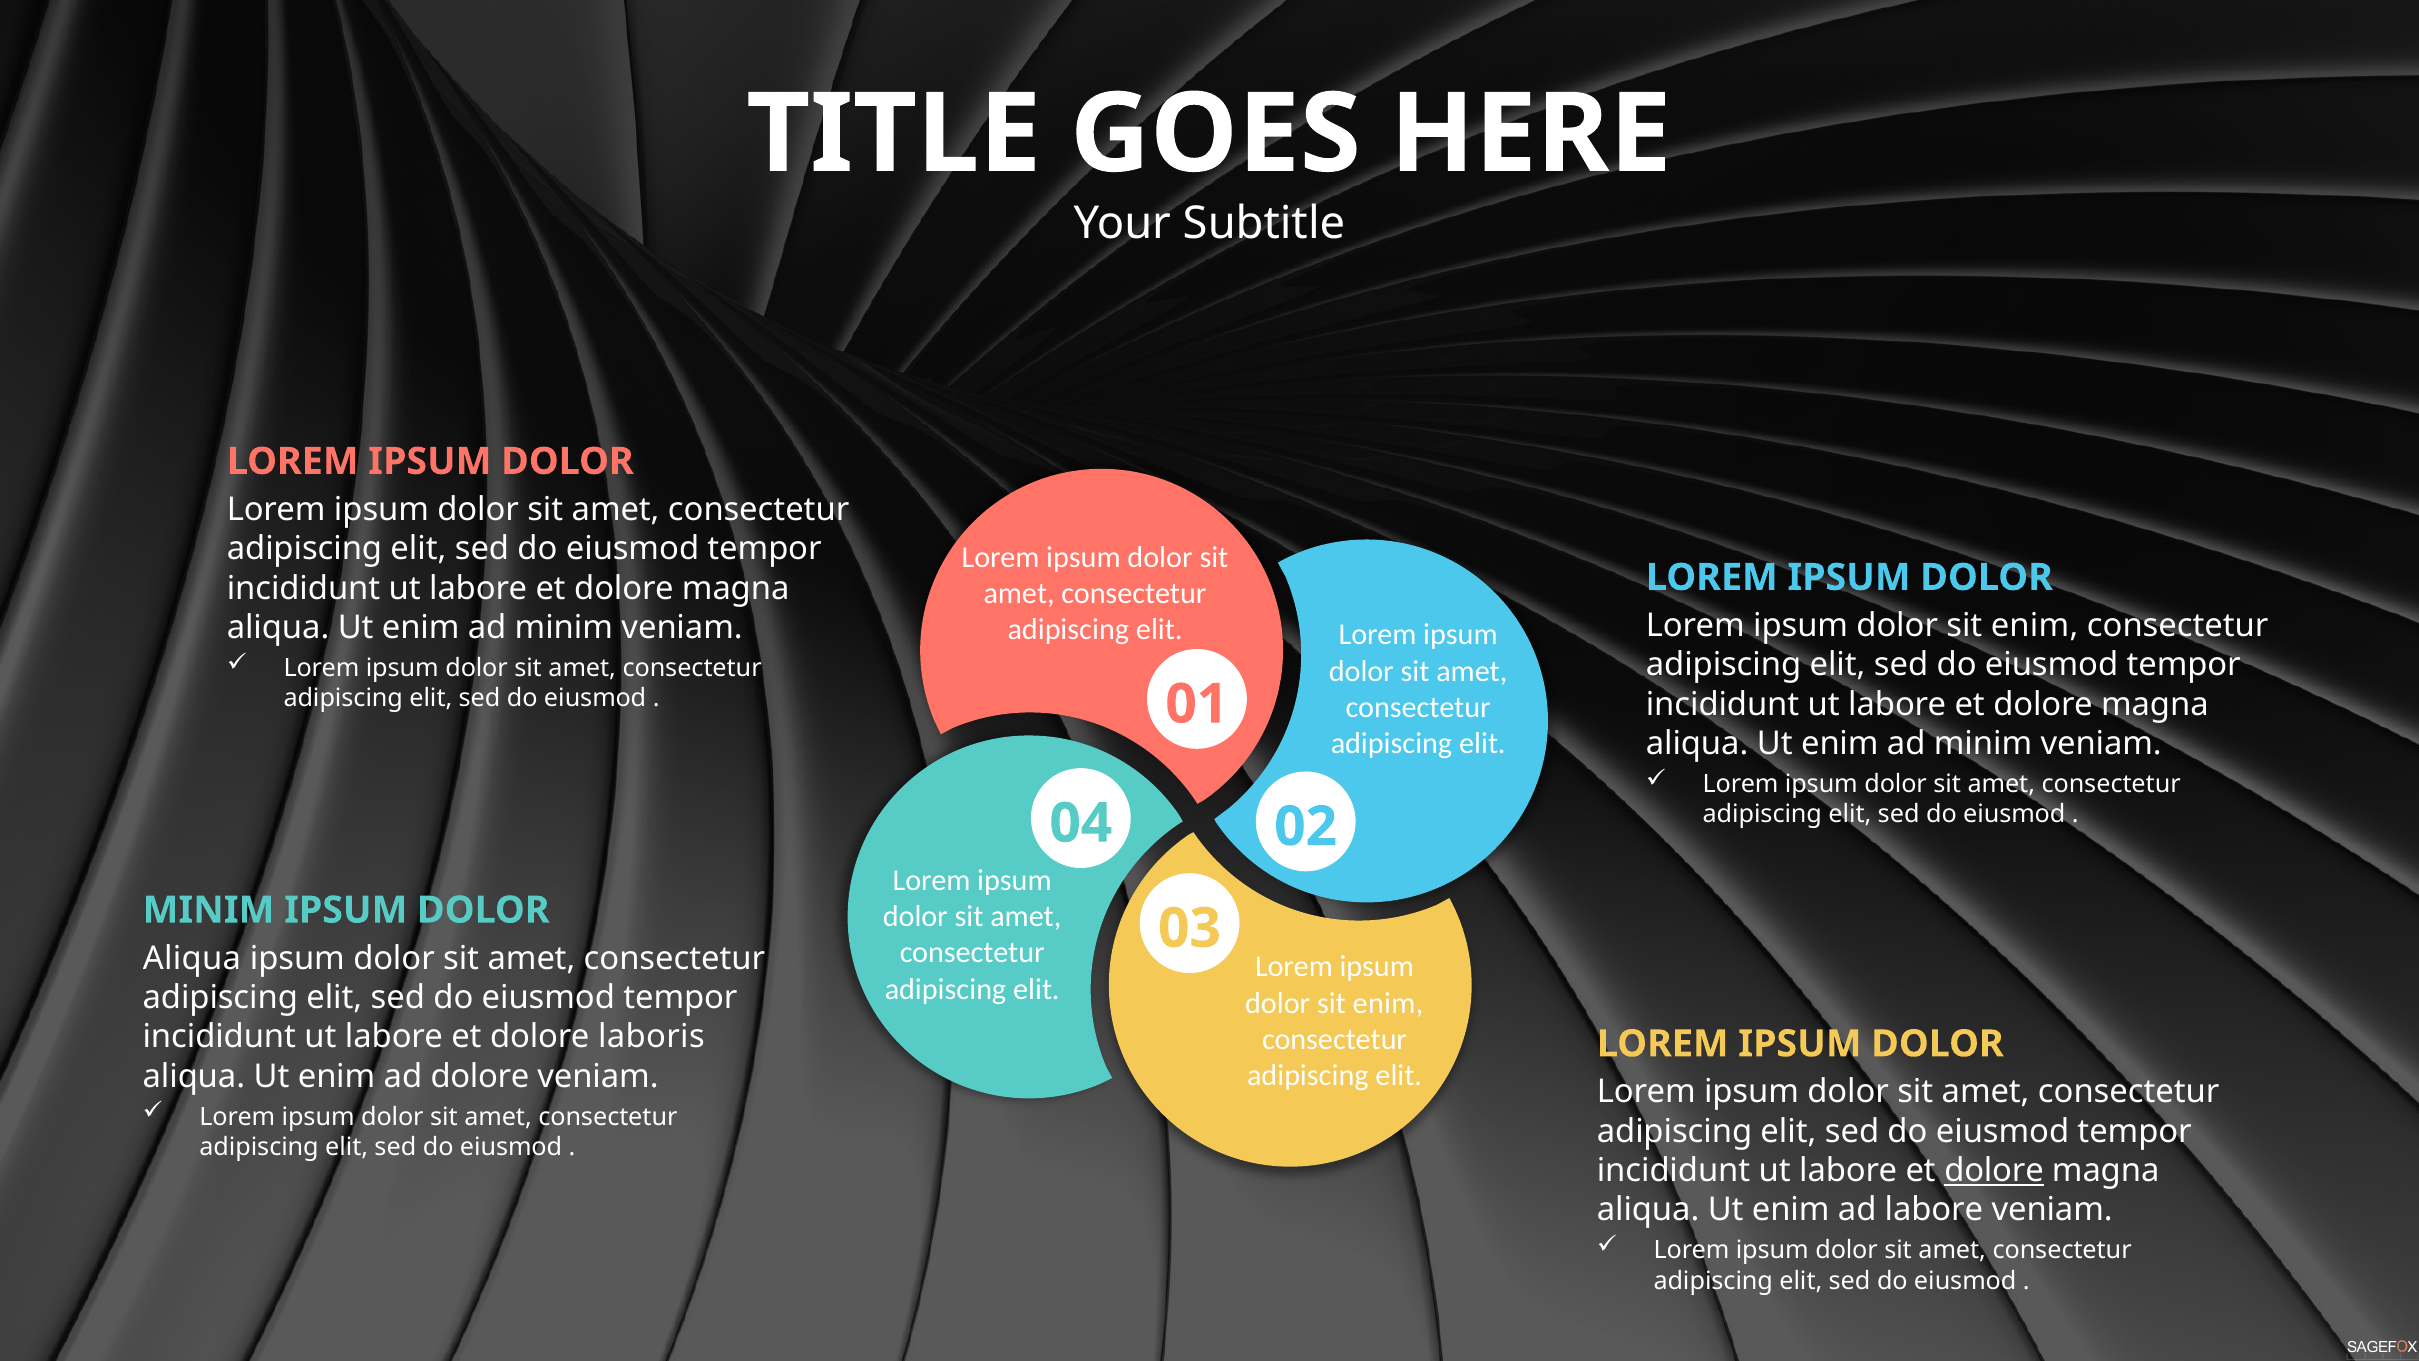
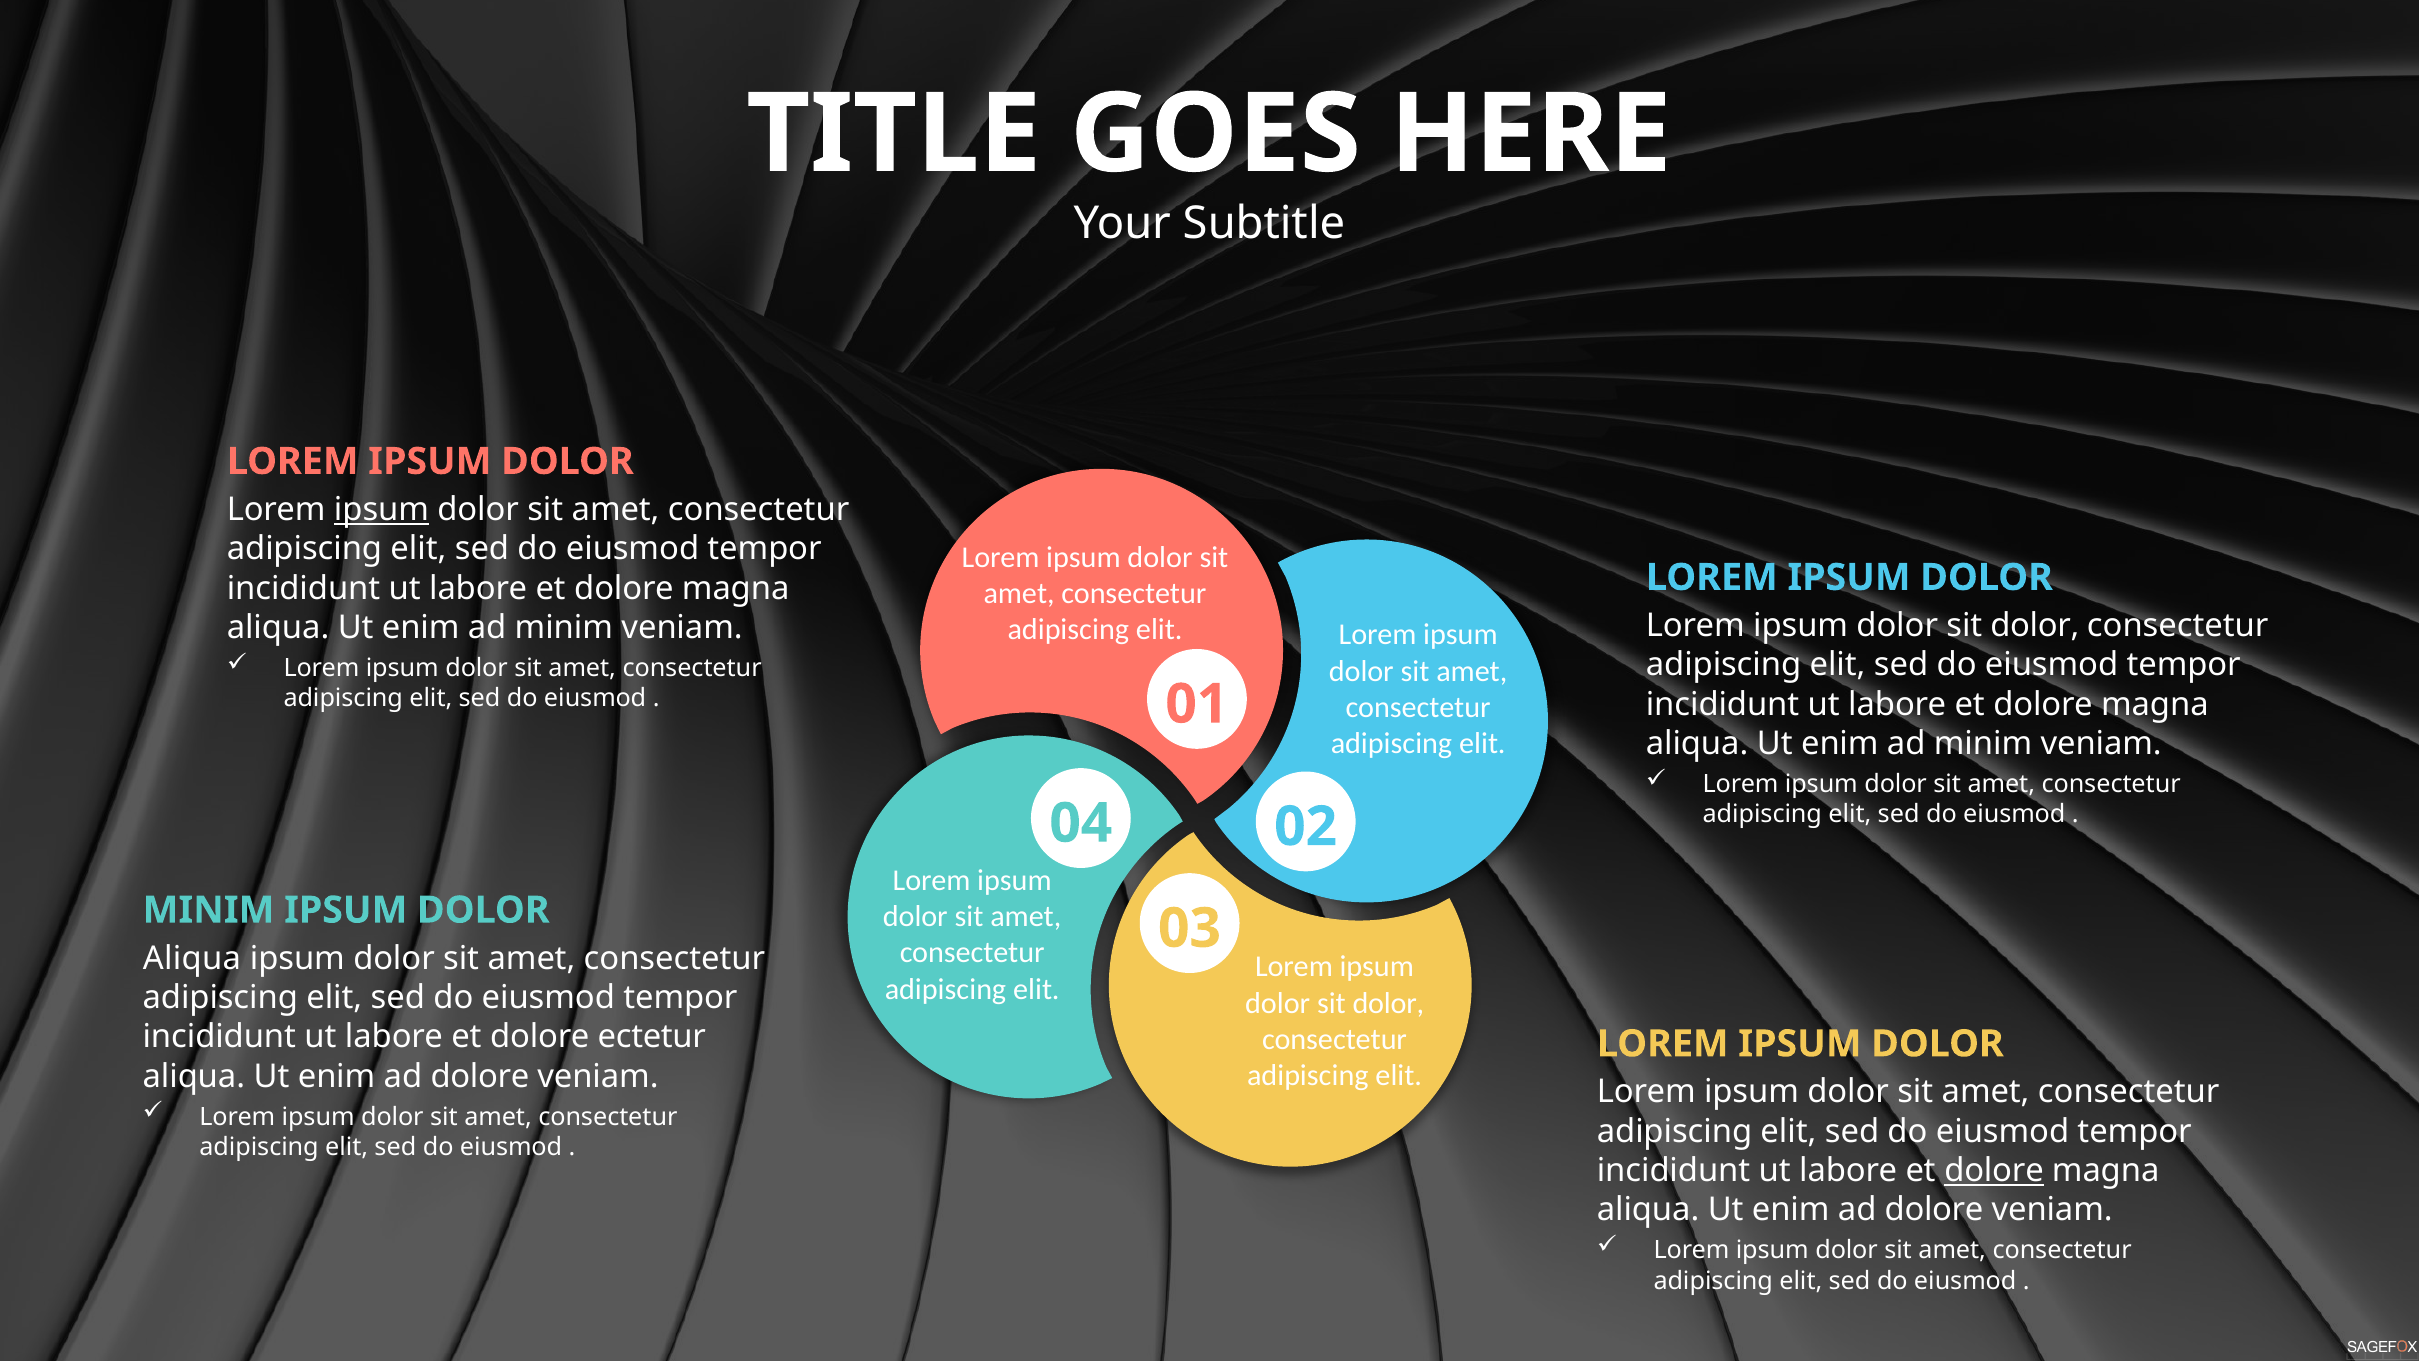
ipsum underline: none -> present (382, 509)
enim: enim -> dolor (2035, 625)
enim: enim -> dolor (1388, 1003)
laboris: laboris -> ectetur (652, 1037)
labore: labore -> dolore (1934, 1210)
